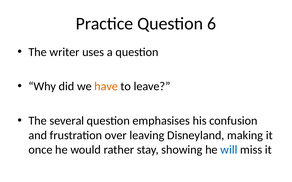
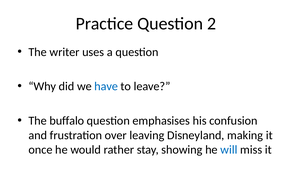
6: 6 -> 2 (212, 24)
have colour: orange -> blue (106, 87)
several: several -> buffalo (67, 121)
